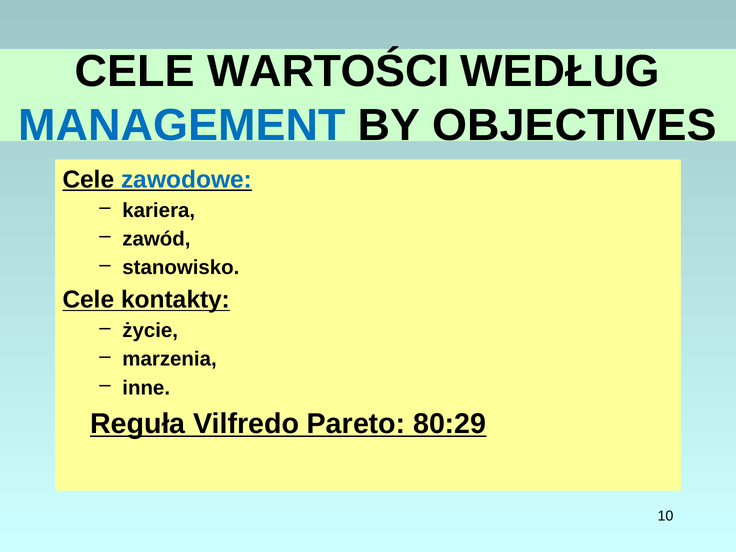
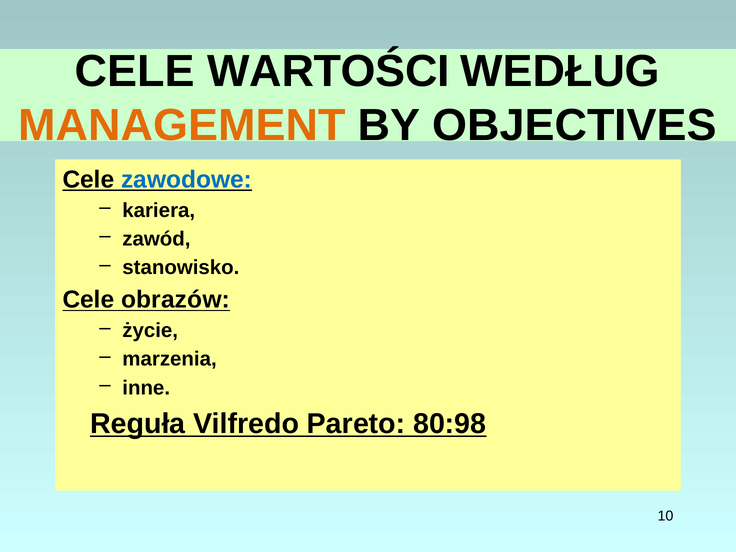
MANAGEMENT colour: blue -> orange (182, 125)
kontakty: kontakty -> obrazów (176, 300)
80:29: 80:29 -> 80:98 (450, 424)
